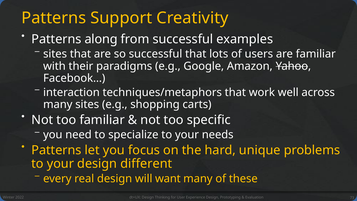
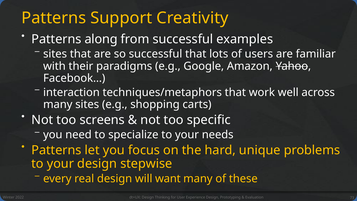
too familiar: familiar -> screens (102, 120)
different: different -> stepwise (146, 164)
